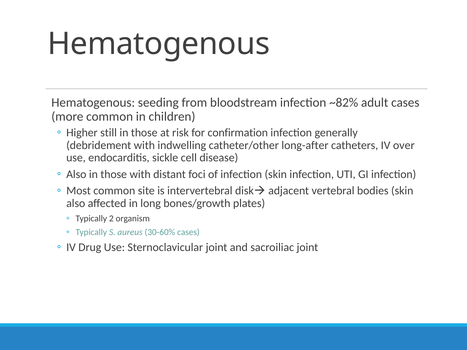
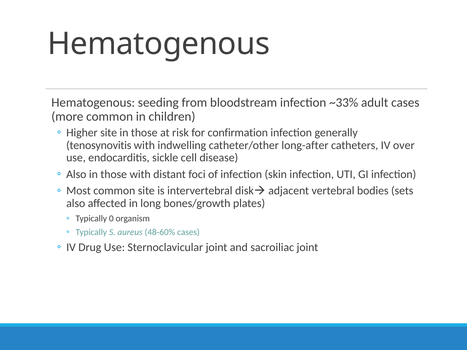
~82%: ~82% -> ~33% (344, 103)
Higher still: still -> site (109, 133)
debridement: debridement -> tenosynovitis (99, 145)
bodies skin: skin -> sets (402, 191)
2: 2 -> 0 (111, 219)
30-60%: 30-60% -> 48-60% (160, 232)
